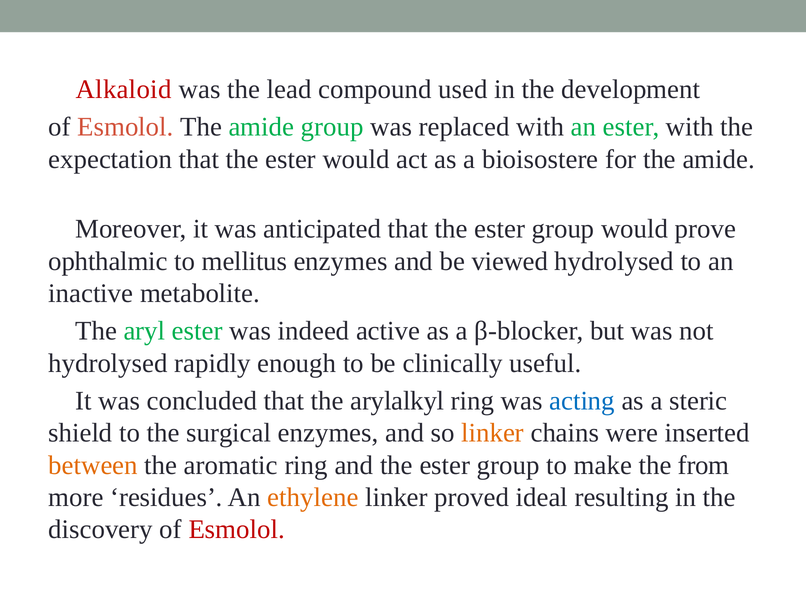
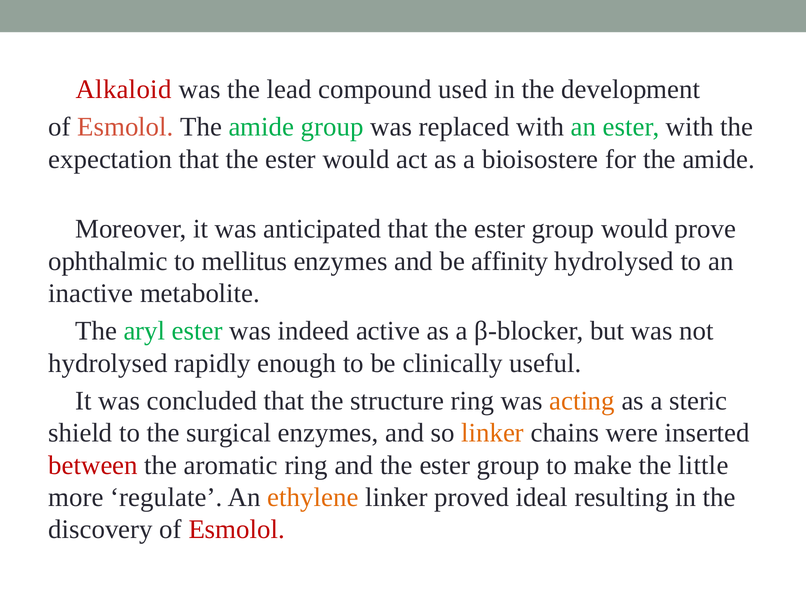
viewed: viewed -> affinity (510, 261)
arylalkyl: arylalkyl -> structure (397, 401)
acting colour: blue -> orange (582, 401)
between colour: orange -> red (93, 466)
from: from -> little (703, 466)
residues: residues -> regulate (166, 498)
